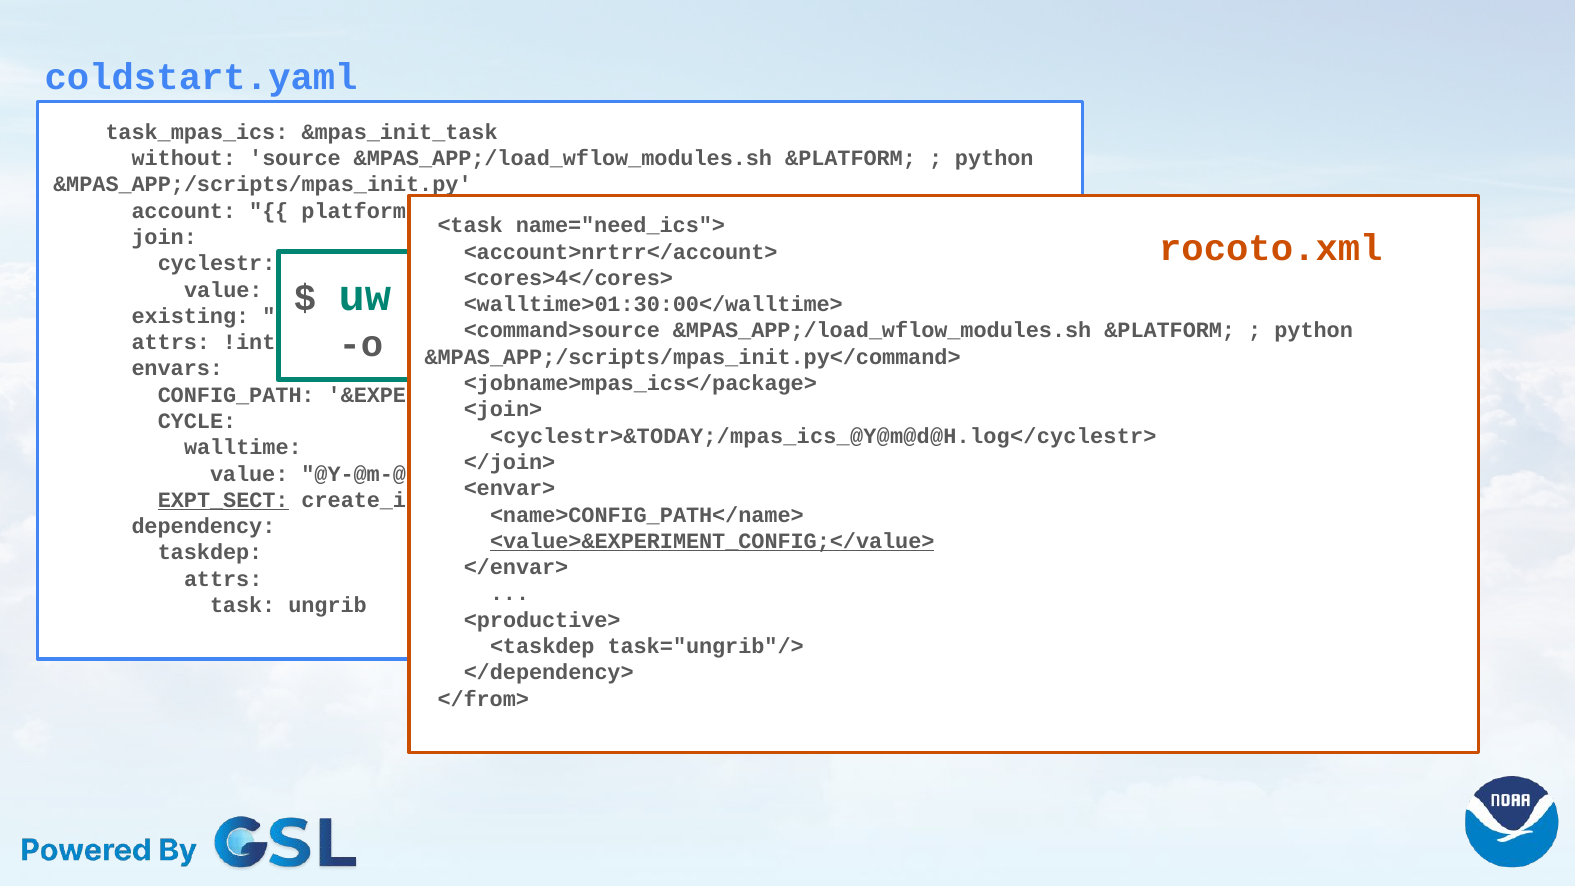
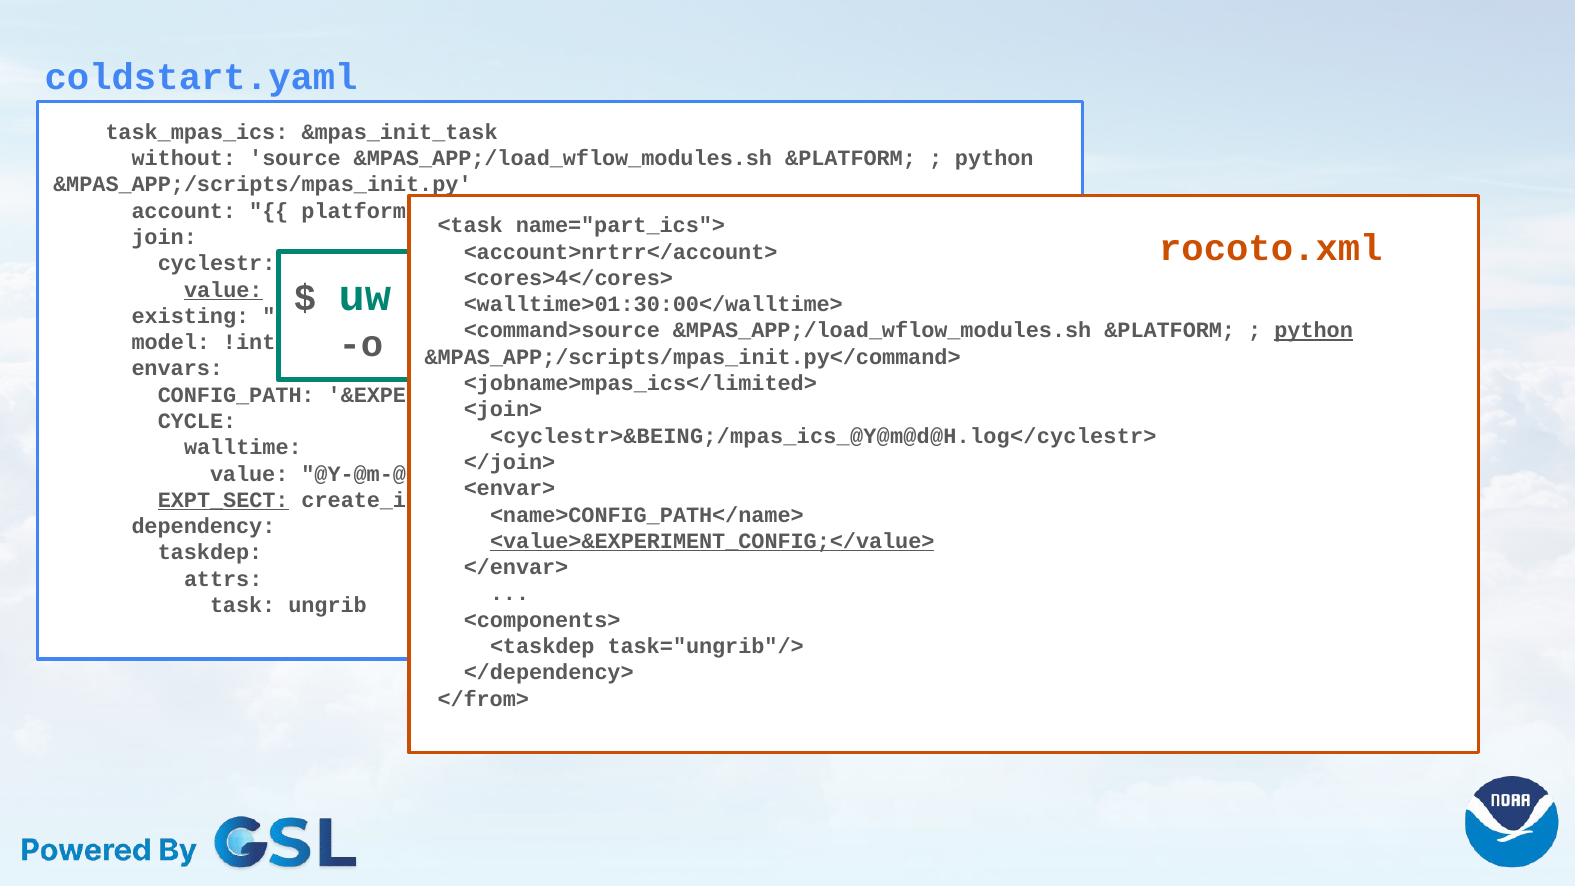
name="need_ics">: name="need_ics"> -> name="part_ics"> (620, 226)
value underline: none -> present (223, 290)
python underline: none -> present (1314, 331)
attrs: attrs -> model (171, 342)
<jobname>mpas_ics</package>: <jobname>mpas_ics</package> -> <jobname>mpas_ics</limited> (640, 383)
<cyclestr>&TODAY;/mpas_ics_@Y@m@d@H.log</cyclestr>: <cyclestr>&TODAY;/mpas_ics_@Y@m@d@H.log</cyclestr> -> <cyclestr>&BEING;/mpas_ics_@Y@m@d@H.log</cyclestr> (823, 436)
<productive>: <productive> -> <components> (542, 620)
